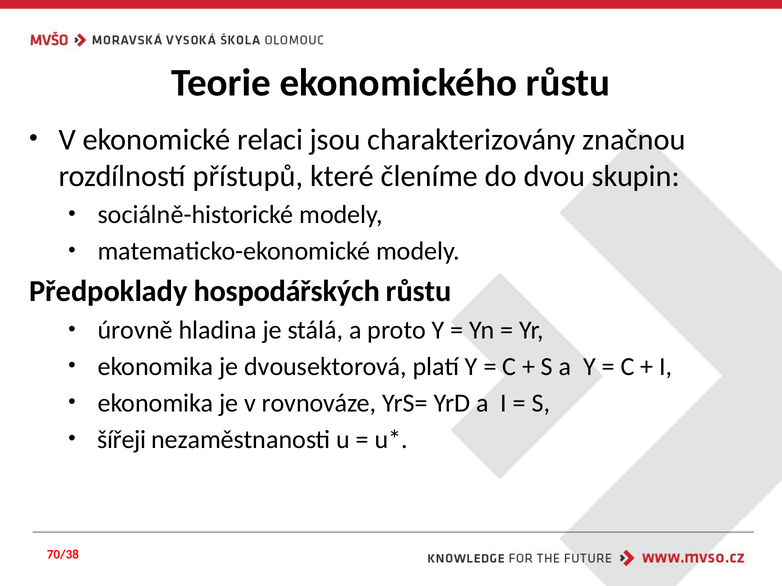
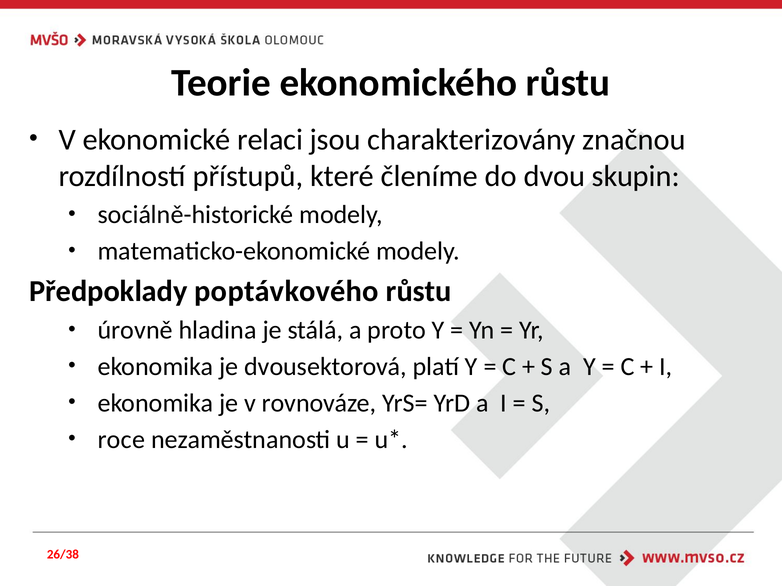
hospodářských: hospodářských -> poptávkového (287, 292)
šířeji: šířeji -> roce (121, 440)
70/38: 70/38 -> 26/38 (63, 555)
